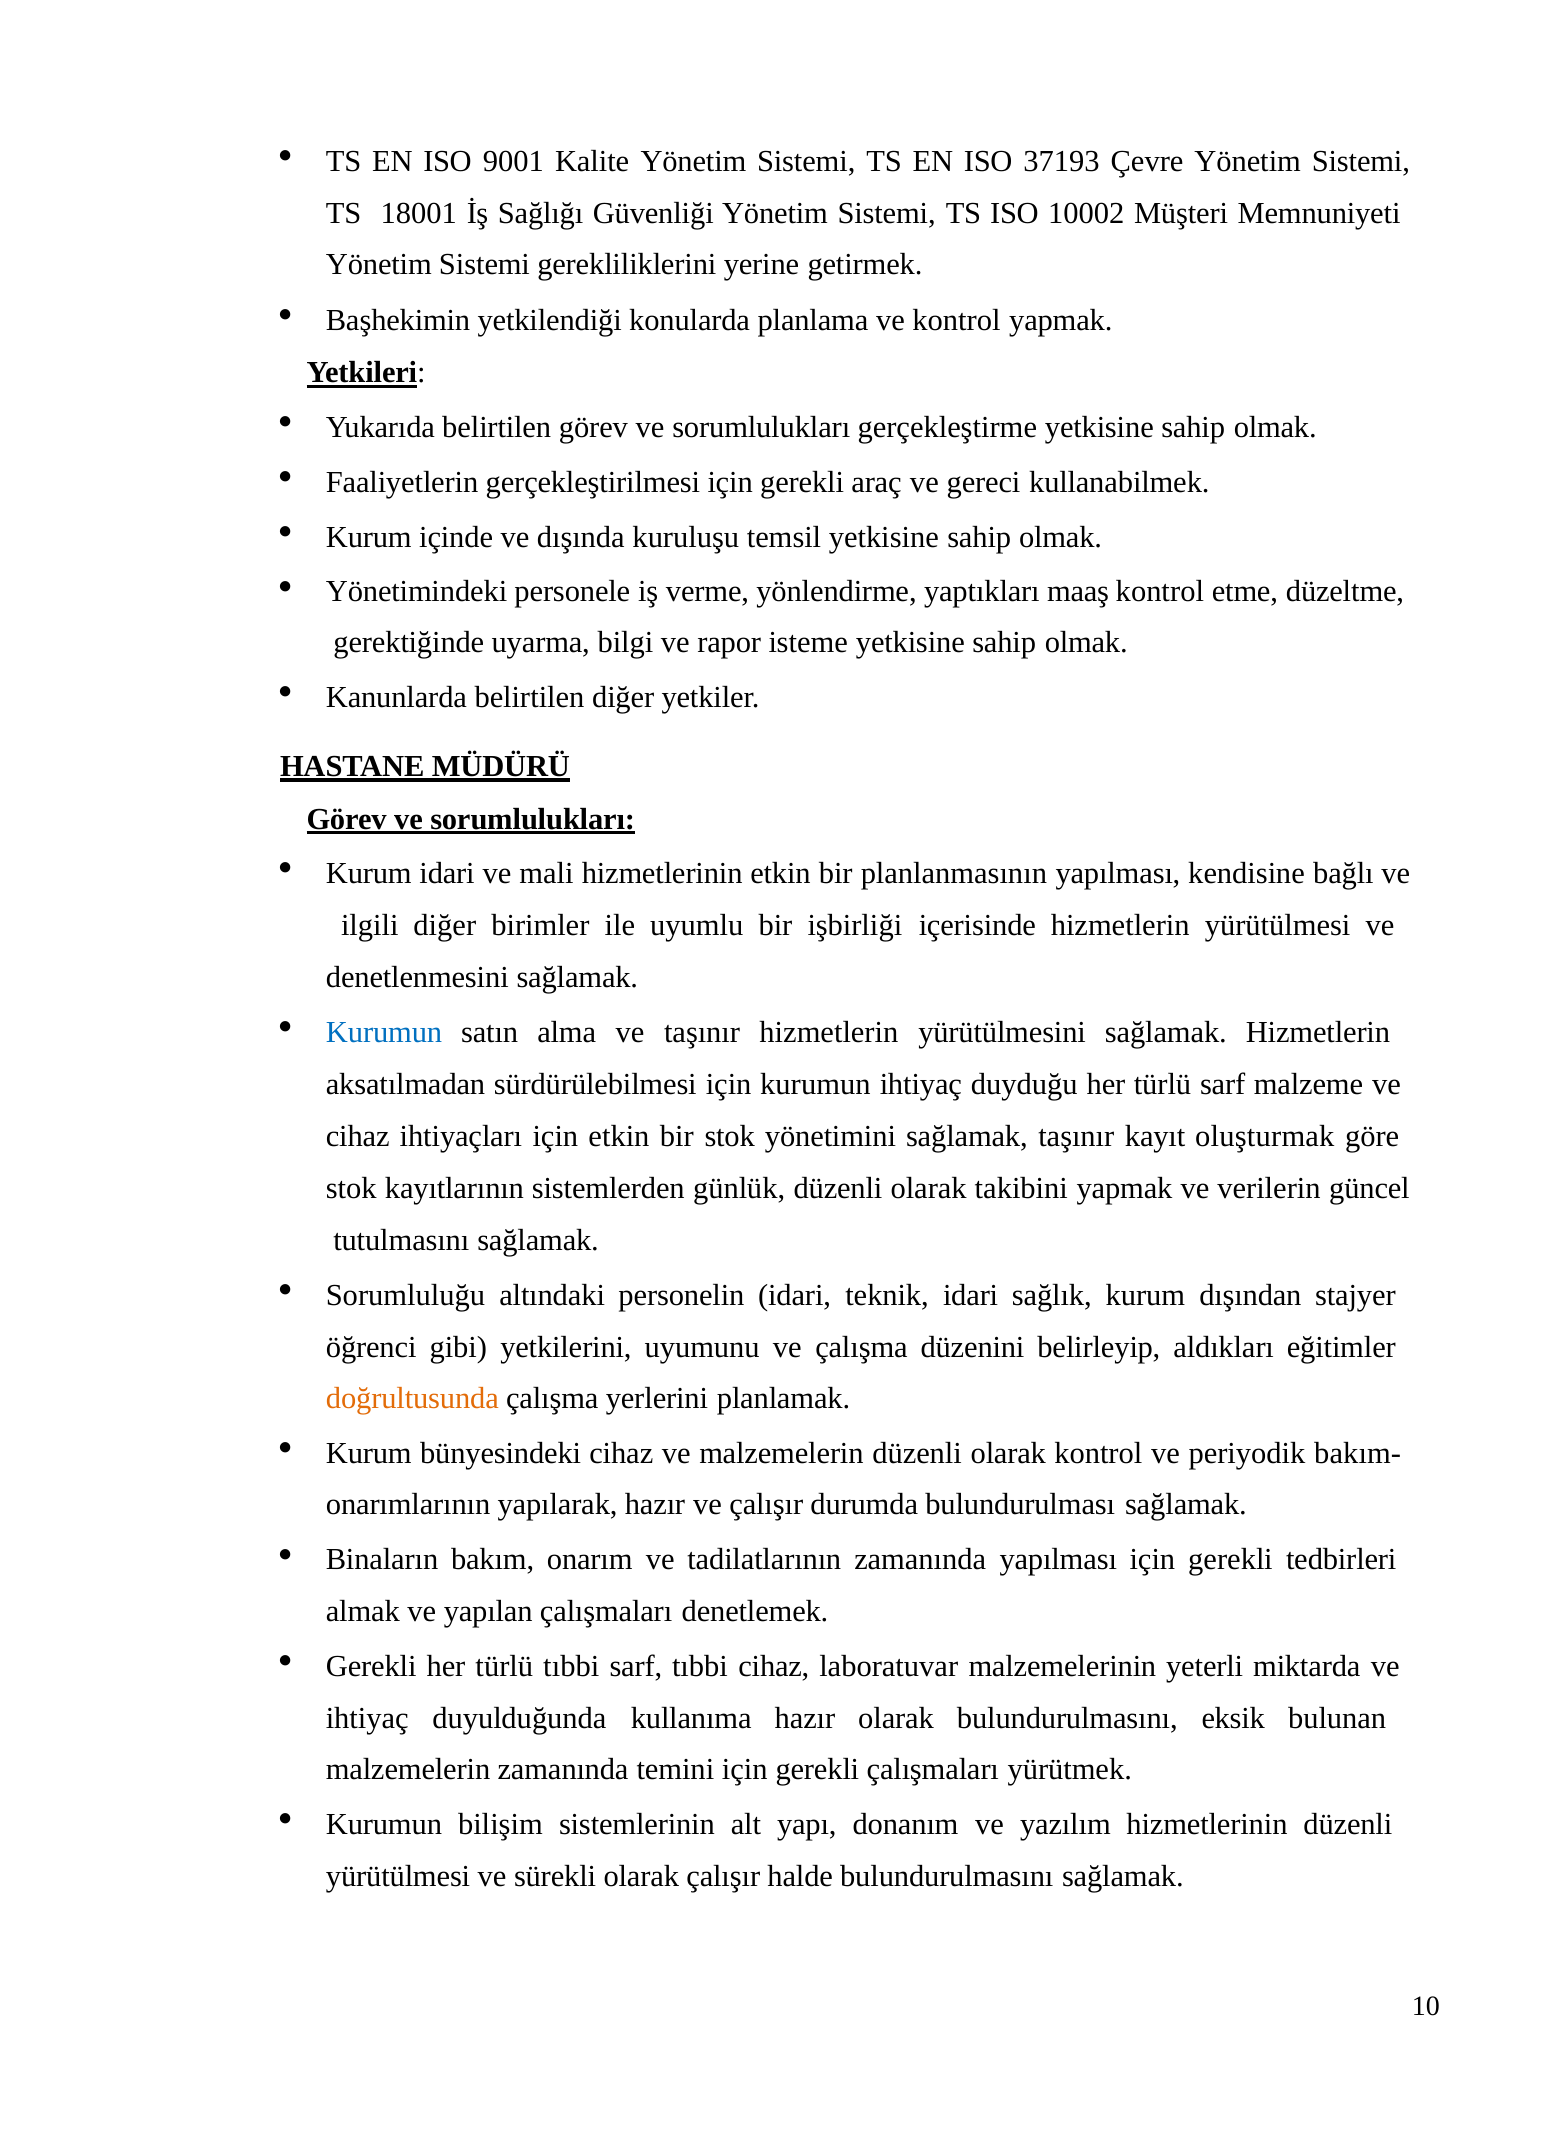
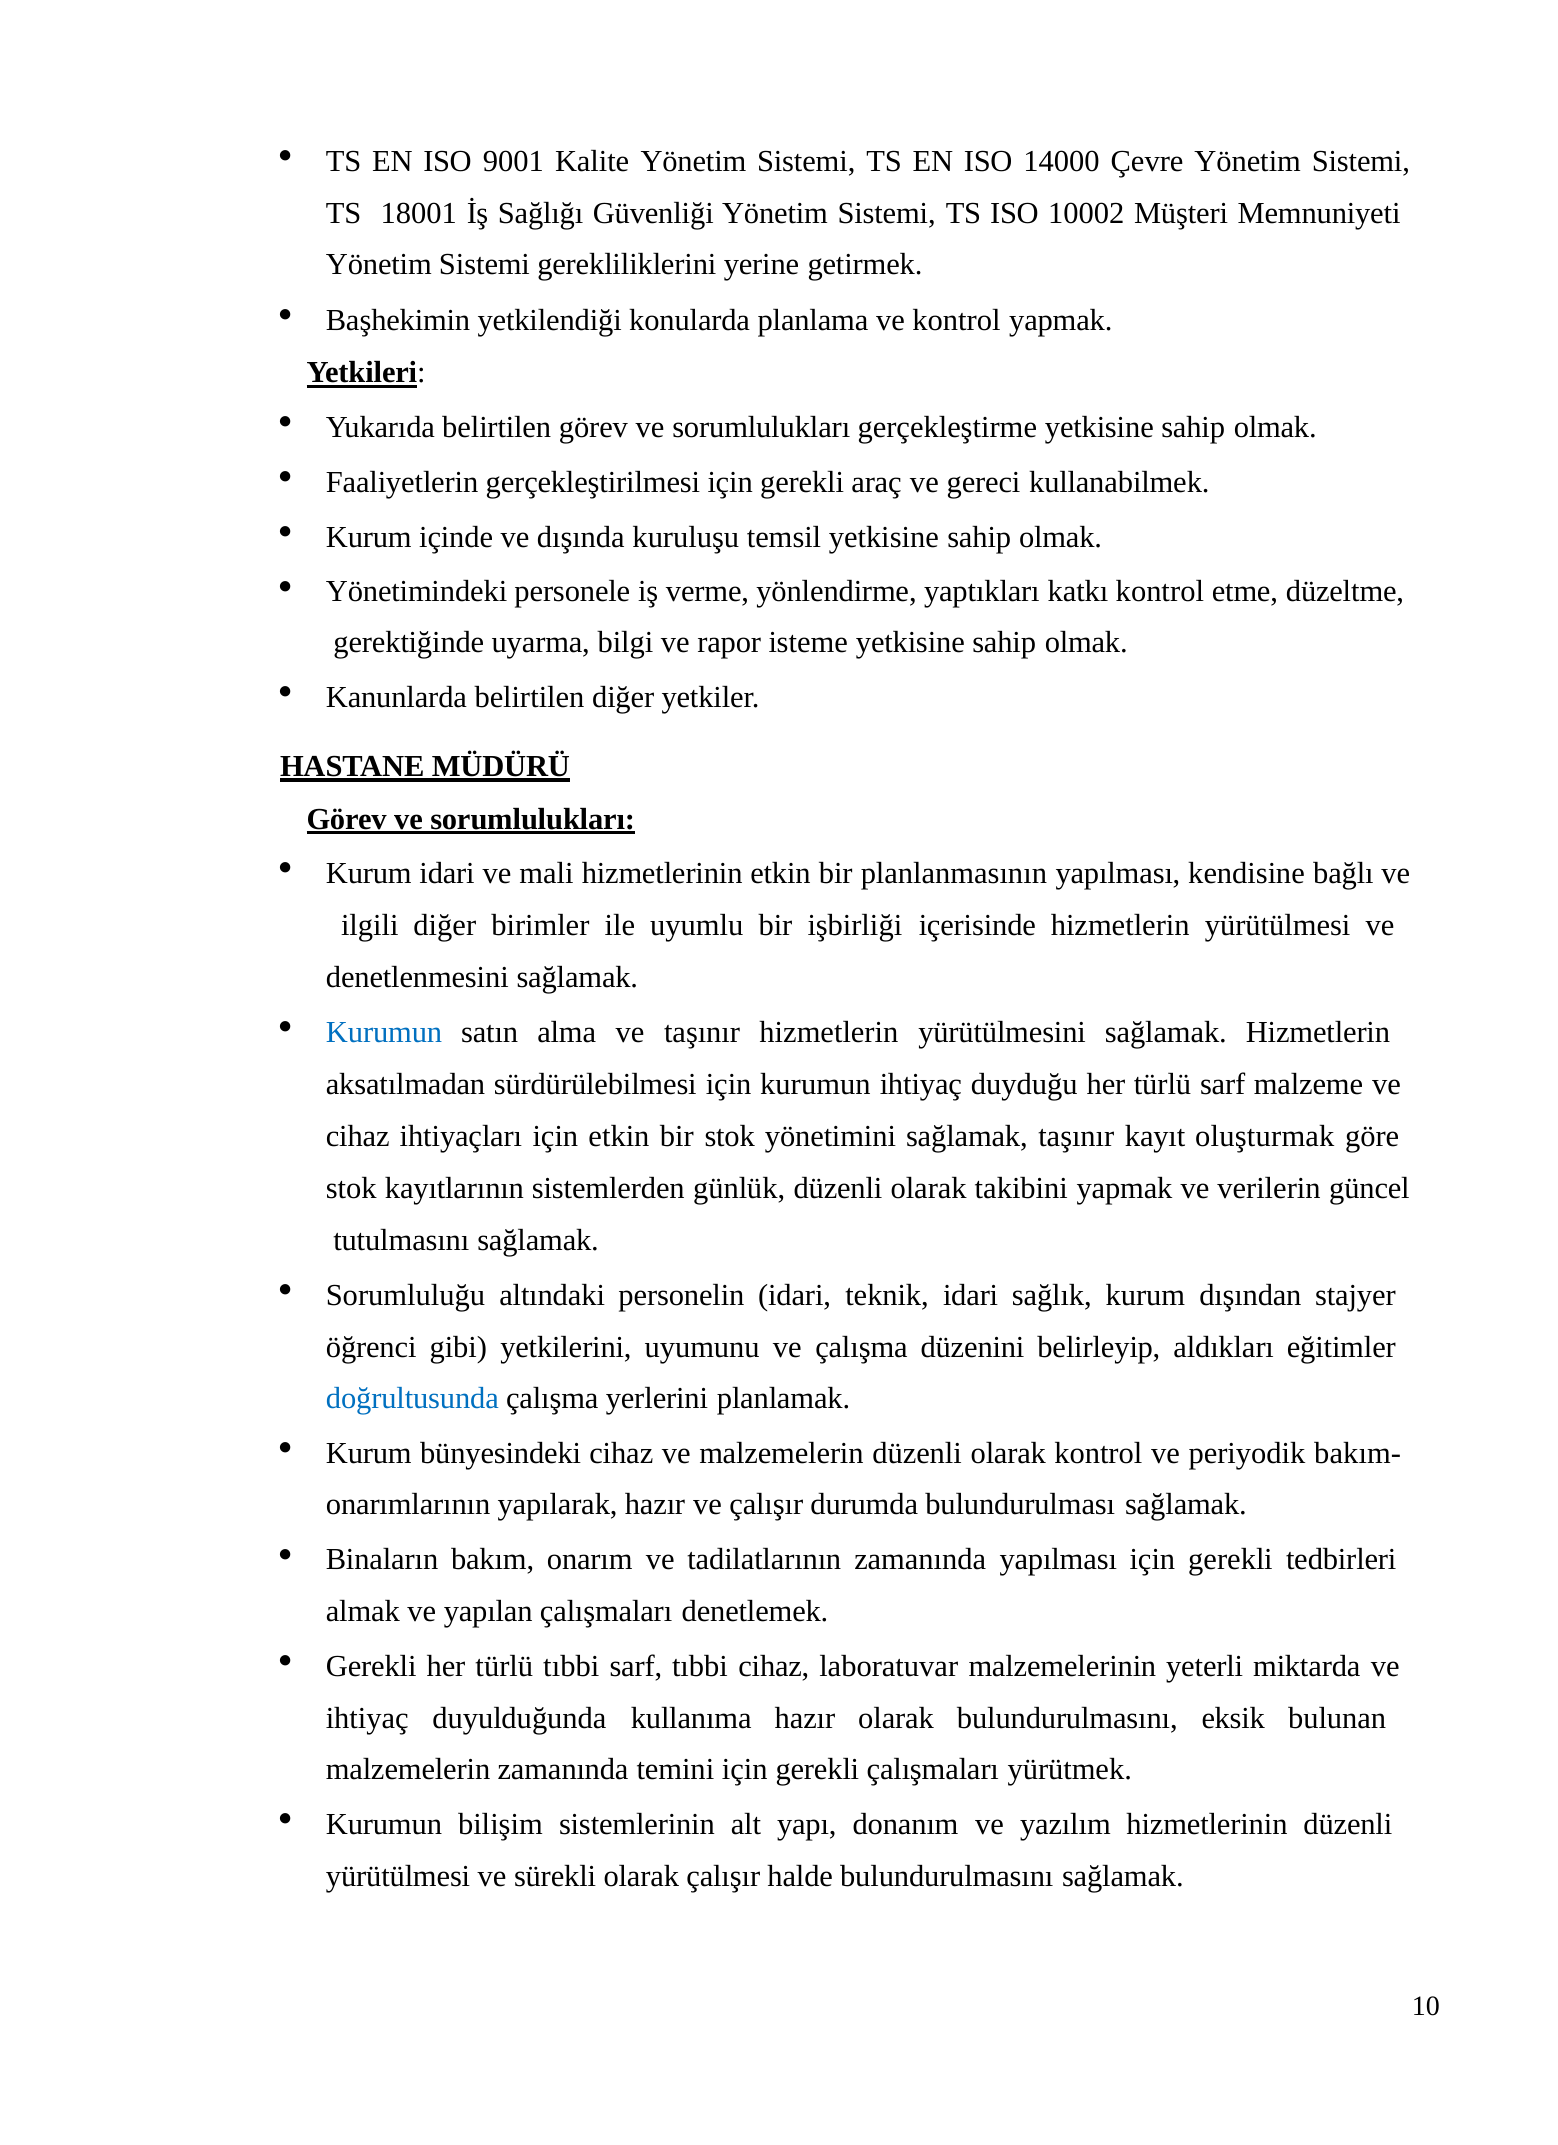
37193: 37193 -> 14000 (1062, 161)
maaş: maaş -> katkı (1078, 592)
doğrultusunda colour: orange -> blue (412, 1399)
